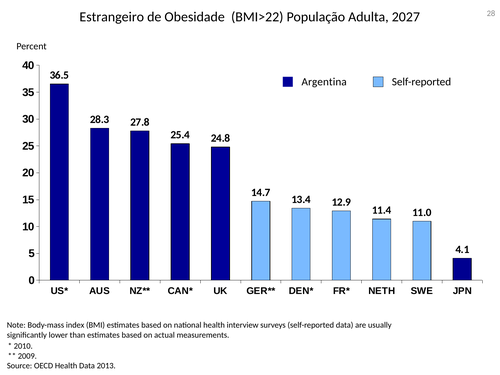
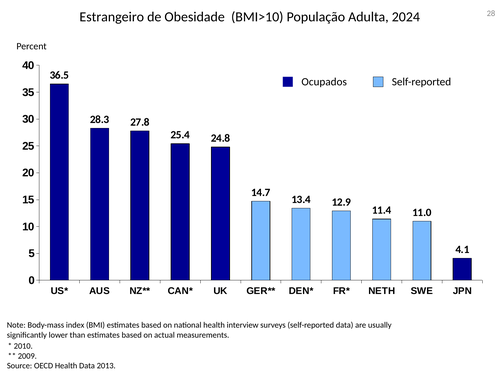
BMI>22: BMI>22 -> BMI>10 (257, 17)
2027: 2027 -> 2024 (406, 17)
Argentina: Argentina -> Ocupados (324, 82)
